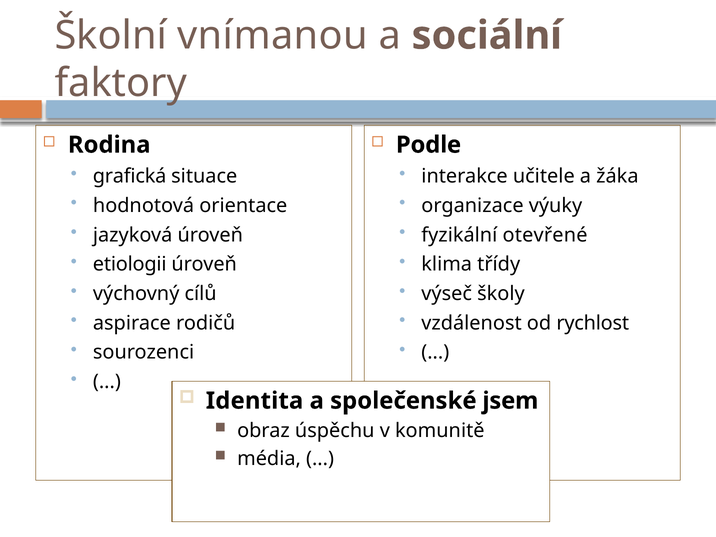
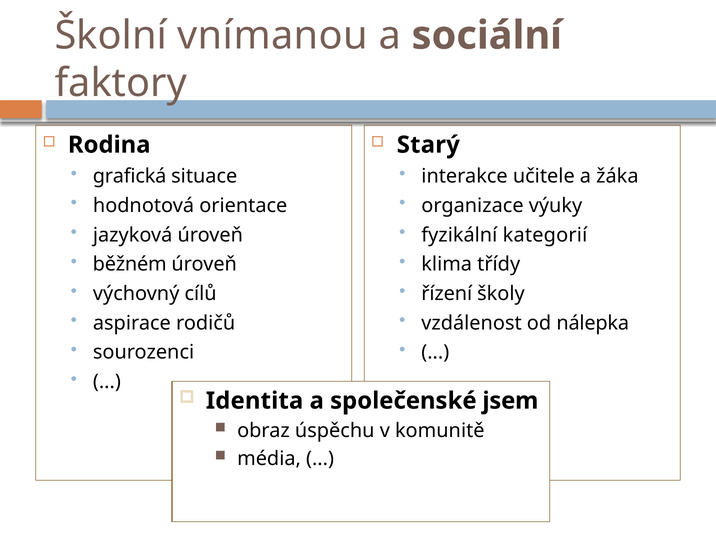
Podle: Podle -> Starý (428, 145)
otevřené: otevřené -> kategorií (545, 235)
etiologii: etiologii -> běžném (130, 264)
výseč: výseč -> řízení (447, 294)
rychlost: rychlost -> nálepka (593, 323)
